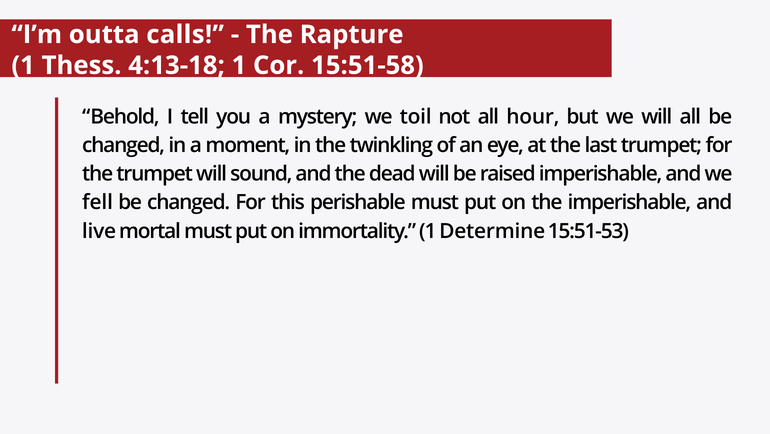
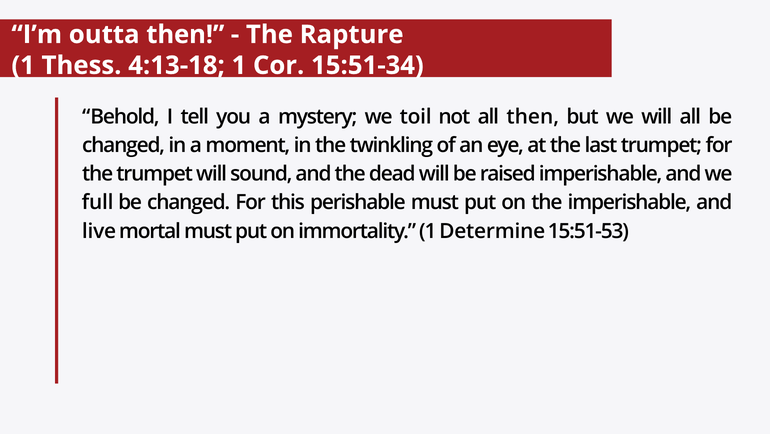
outta calls: calls -> then (185, 35)
15:51-58: 15:51-58 -> 15:51-34 (367, 65)
all hour: hour -> then (533, 117)
fell: fell -> full (98, 203)
